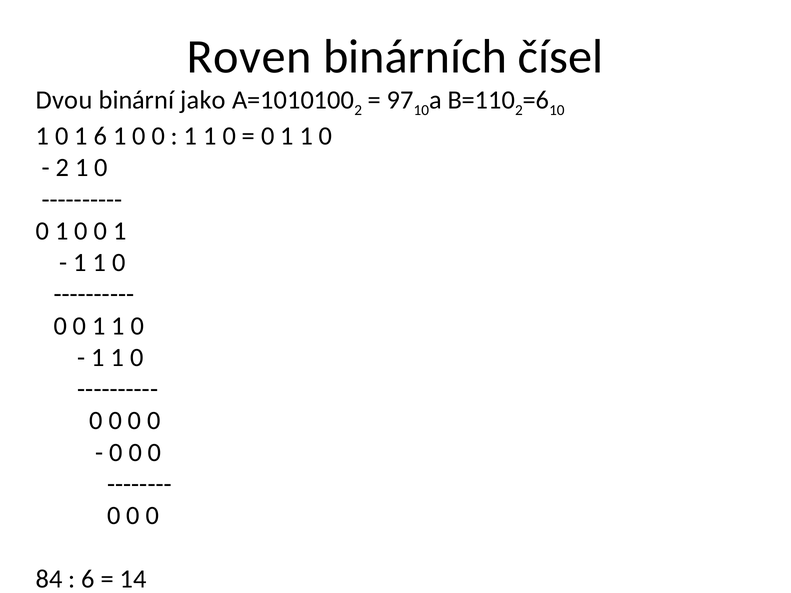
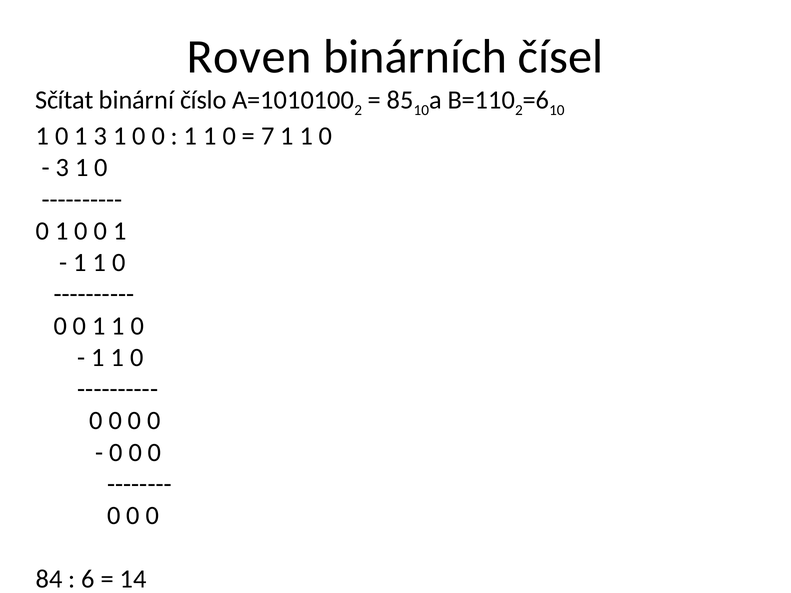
Dvou: Dvou -> Sčítat (64, 100)
jako: jako -> číslo (203, 100)
97: 97 -> 85 (400, 100)
1 6: 6 -> 3 (100, 136)
0: 0 -> 7 (268, 136)
2: 2 -> 3 (62, 168)
